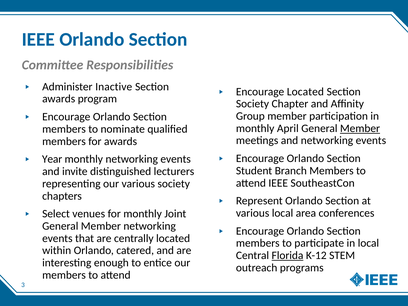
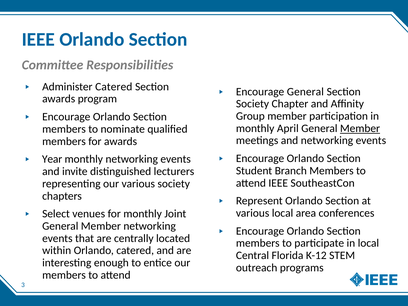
Administer Inactive: Inactive -> Catered (114, 87)
Encourage Located: Located -> General (305, 92)
Florida underline: present -> none (287, 255)
